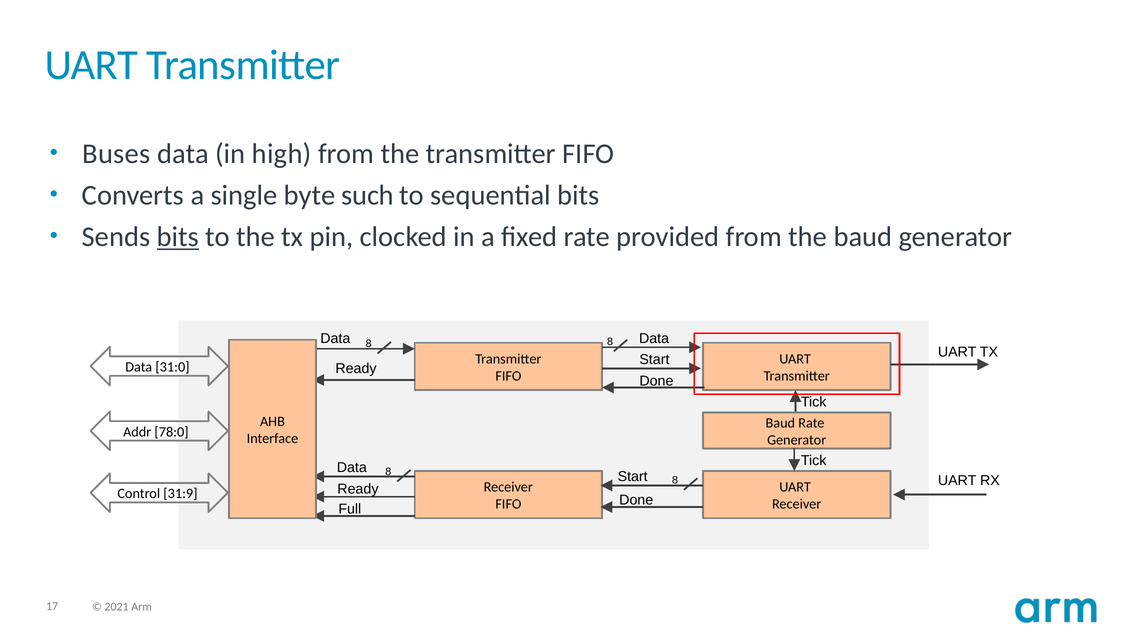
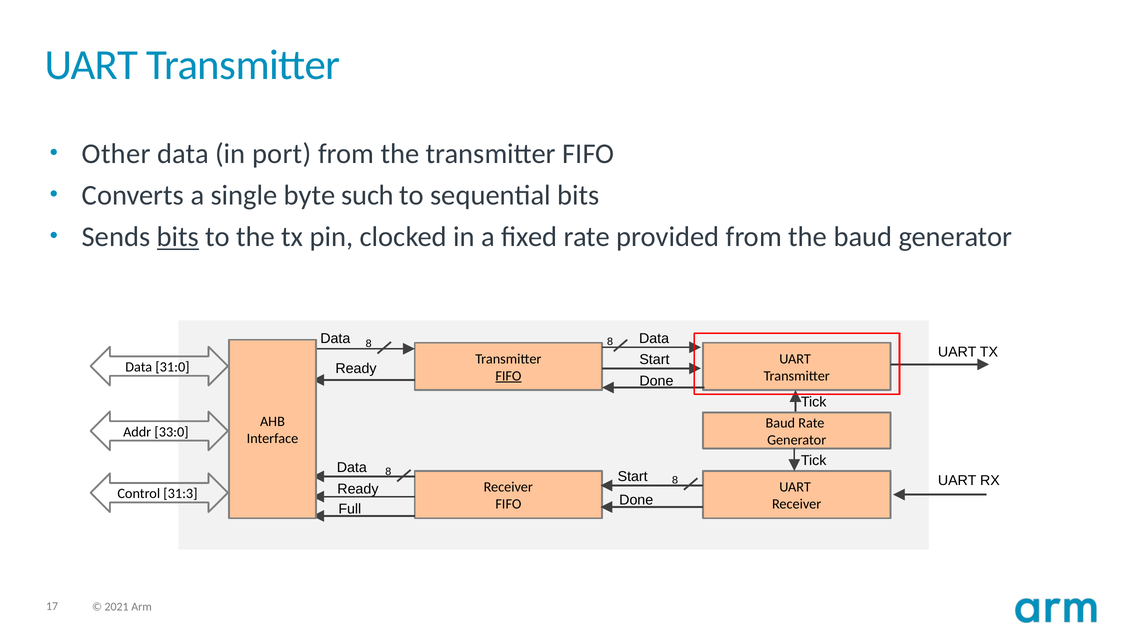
Buses: Buses -> Other (116, 154)
high: high -> port (282, 154)
FIFO underline: none -> present (508, 376)
78:0: 78:0 -> 33:0 (172, 432)
31:9: 31:9 -> 31:3 (180, 494)
